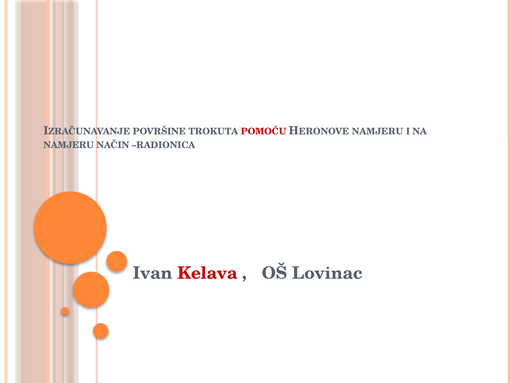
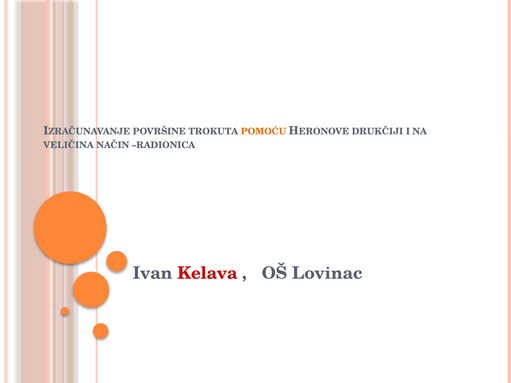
POMOĆU colour: red -> orange (264, 132)
NAMJERU: NAMJERU -> DRUKČIJI (377, 132)
NAMJERU: NAMJERU -> VELIČINA (69, 145)
